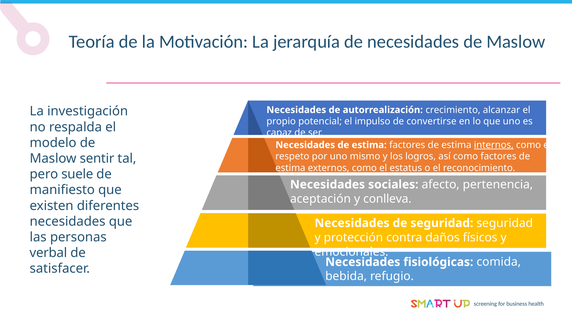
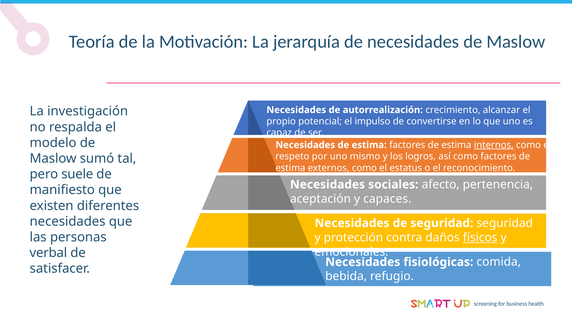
sentir: sentir -> sumó (97, 158)
conlleva: conlleva -> capaces (387, 199)
físicos underline: none -> present (480, 237)
